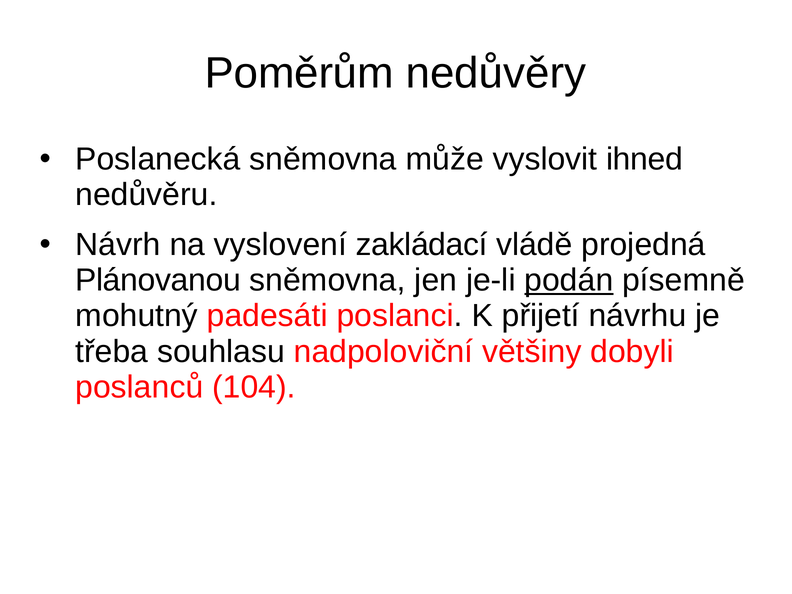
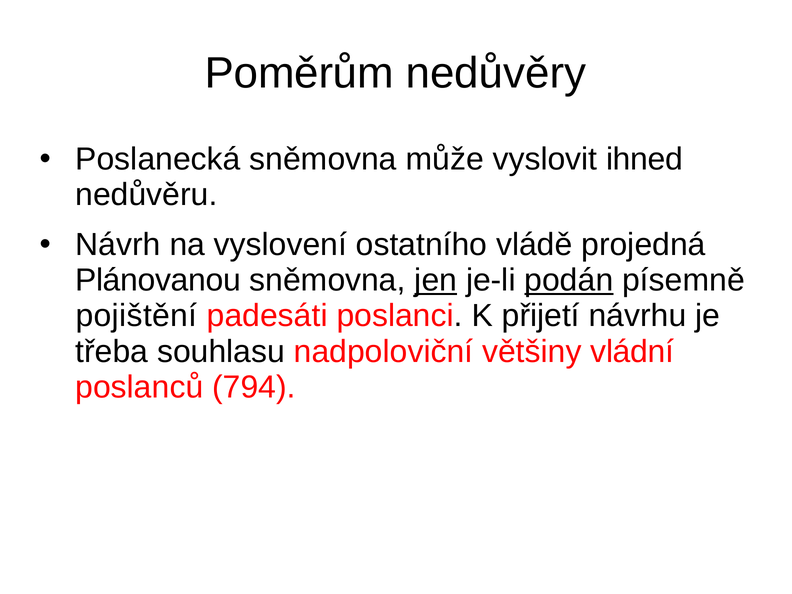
zakládací: zakládací -> ostatního (422, 245)
jen underline: none -> present (436, 280)
mohutný: mohutný -> pojištění (137, 316)
dobyli: dobyli -> vládní (632, 352)
104: 104 -> 794 (254, 387)
